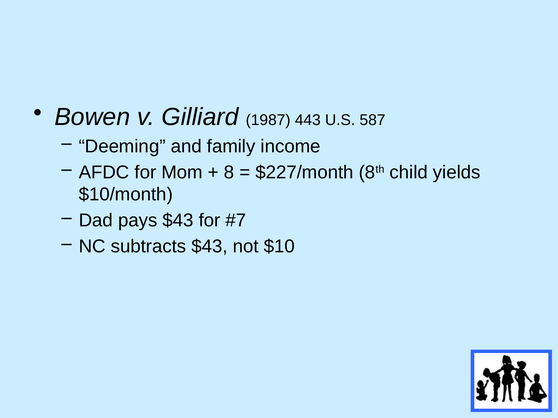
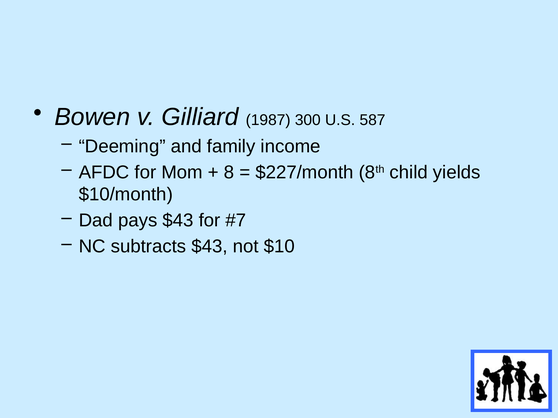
443: 443 -> 300 (308, 120)
